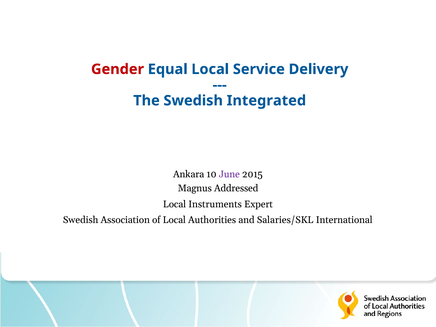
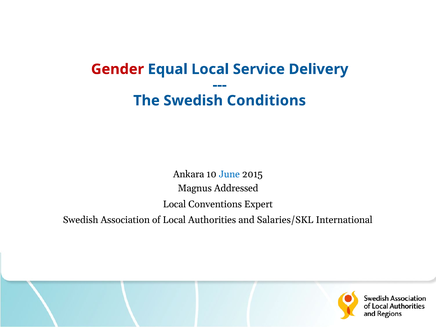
Integrated: Integrated -> Conditions (266, 101)
June colour: purple -> blue (229, 174)
Instruments: Instruments -> Conventions (215, 204)
